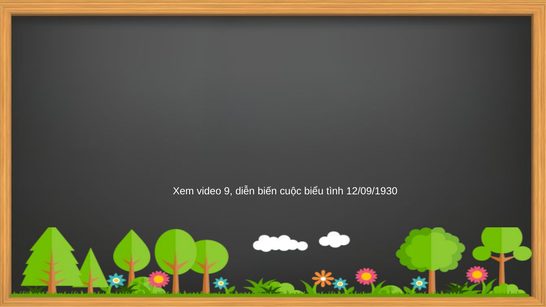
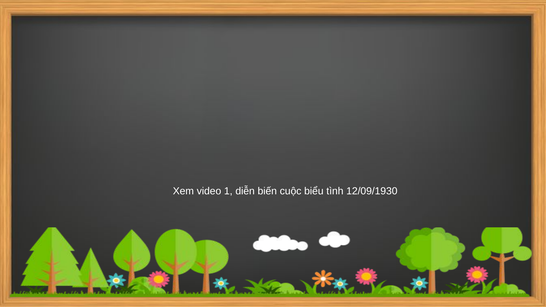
9: 9 -> 1 (228, 191)
